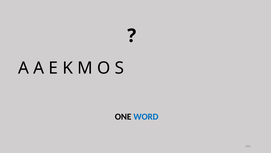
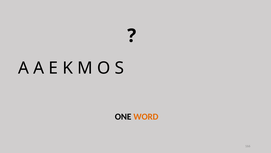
WORD colour: blue -> orange (146, 116)
